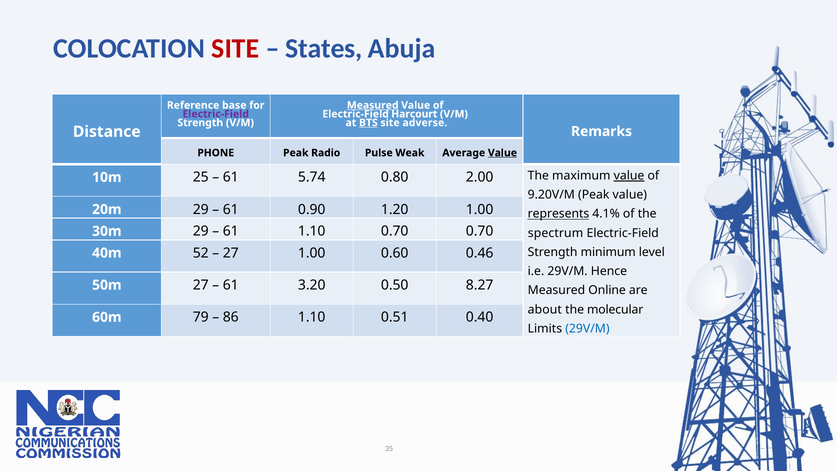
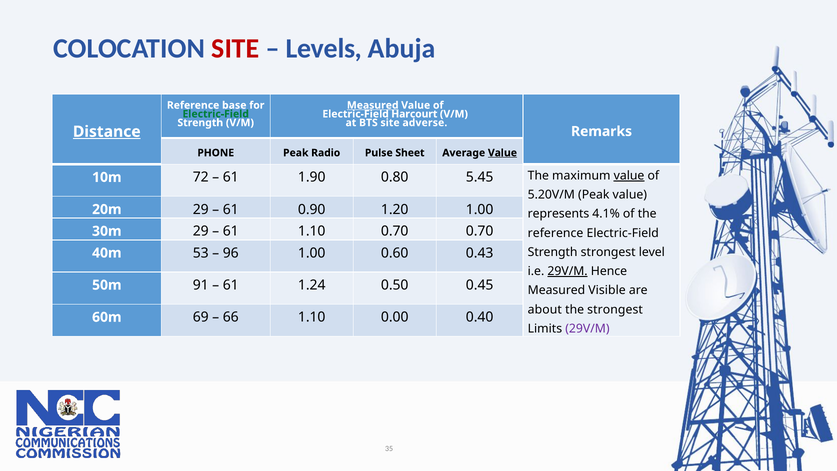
States: States -> Levels (324, 48)
Electric-Field colour: purple -> green (216, 114)
BTS underline: present -> none (368, 123)
Distance underline: none -> present (107, 132)
Weak: Weak -> Sheet (410, 153)
25: 25 -> 72 (201, 177)
5.74: 5.74 -> 1.90 (312, 177)
2.00: 2.00 -> 5.45 (480, 177)
9.20V/M: 9.20V/M -> 5.20V/M (551, 195)
represents underline: present -> none (558, 214)
spectrum: spectrum -> reference (556, 233)
Strength minimum: minimum -> strongest (608, 252)
52: 52 -> 53 (201, 253)
27: 27 -> 96 (231, 253)
0.46: 0.46 -> 0.43 (480, 253)
29V/M underline: none -> present (568, 271)
50m 27: 27 -> 91 (201, 285)
3.20: 3.20 -> 1.24 (312, 285)
8.27: 8.27 -> 0.45 (480, 285)
Online: Online -> Visible (607, 290)
the molecular: molecular -> strongest (615, 309)
79: 79 -> 69 (201, 317)
86: 86 -> 66 (231, 317)
0.51: 0.51 -> 0.00 (395, 317)
29V/M colour: blue -> purple (587, 329)
